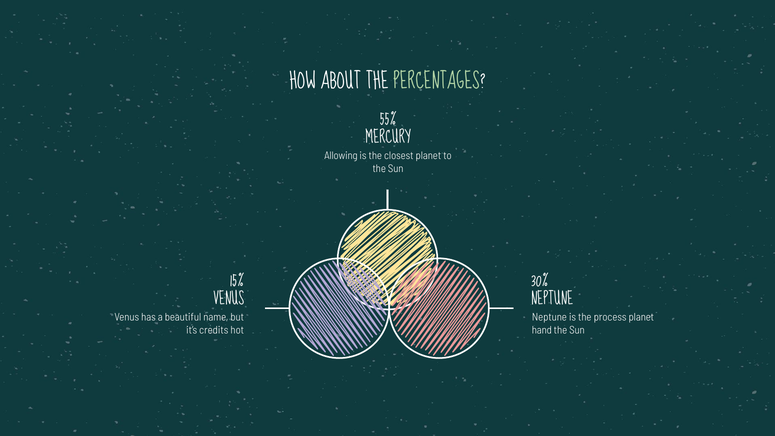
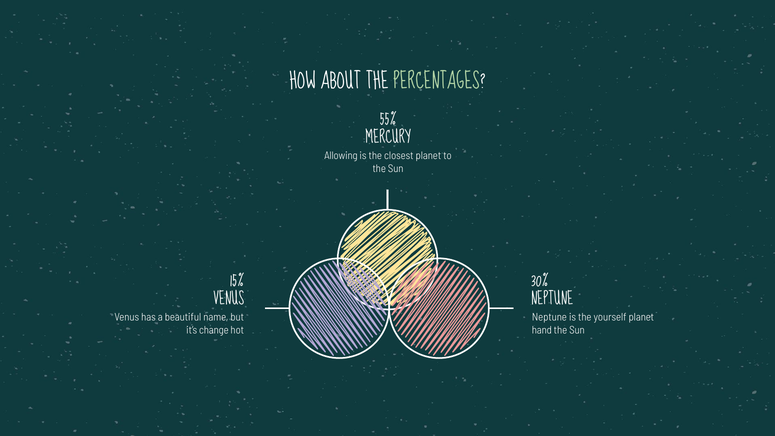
process: process -> yourself (610, 317)
credits: credits -> change (214, 330)
